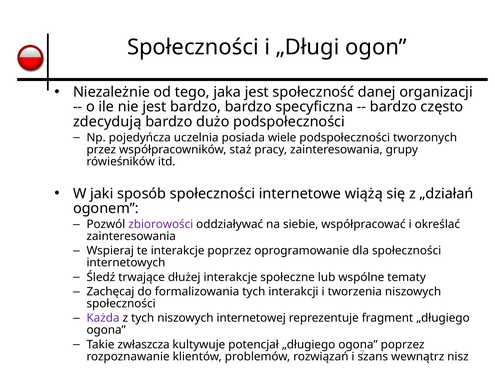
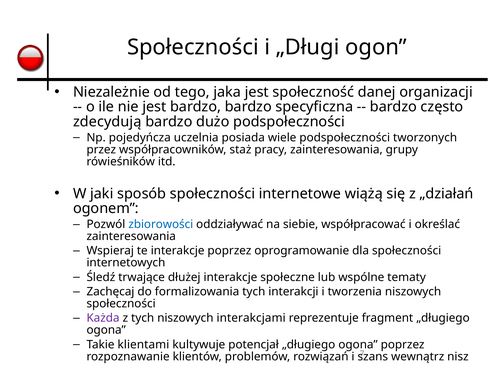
zbiorowości colour: purple -> blue (161, 224)
internetowej: internetowej -> interakcjami (251, 318)
zwłaszcza: zwłaszcza -> klientami (143, 345)
